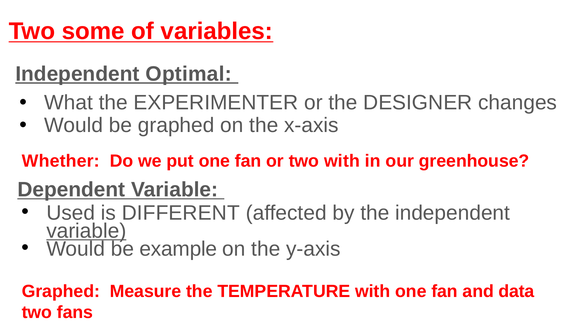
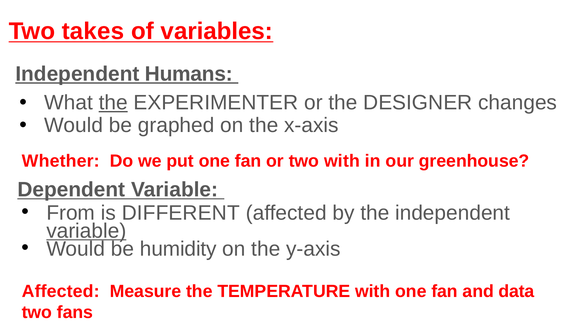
some: some -> takes (93, 31)
Optimal: Optimal -> Humans (189, 74)
the underline: none -> present (113, 103)
Used: Used -> From (71, 213)
example: example -> humidity (178, 249)
Graphed: Graphed -> Affected (61, 291)
